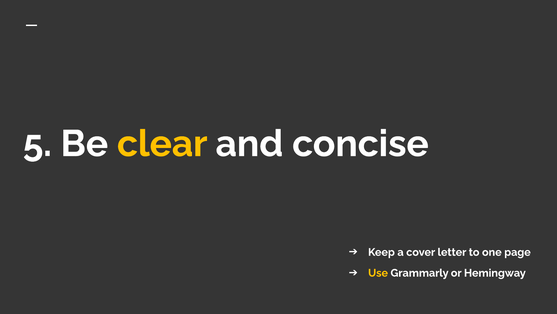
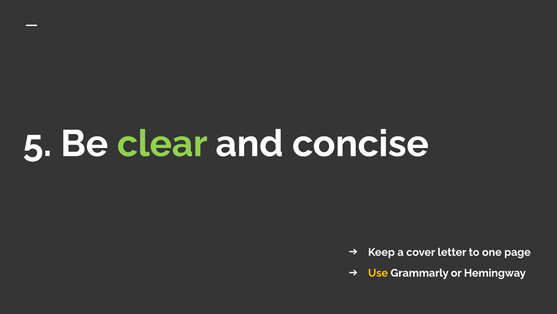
clear colour: yellow -> light green (162, 144)
